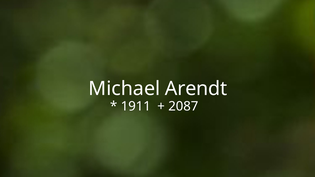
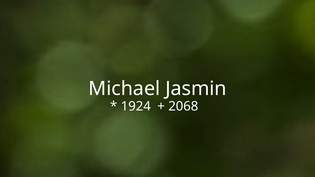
Arendt: Arendt -> Jasmin (196, 89)
1911: 1911 -> 1924 (136, 106)
2087: 2087 -> 2068 (183, 106)
